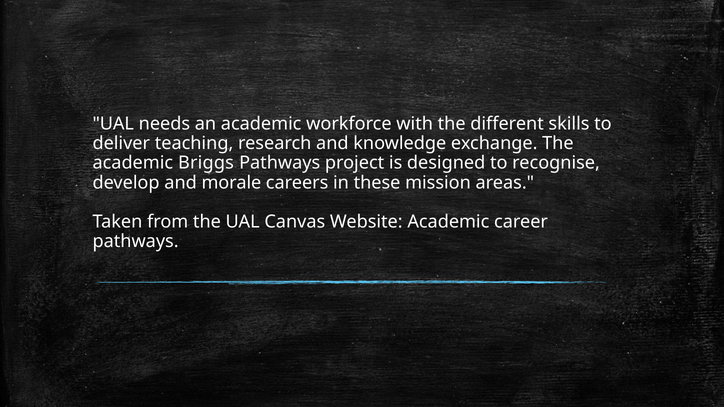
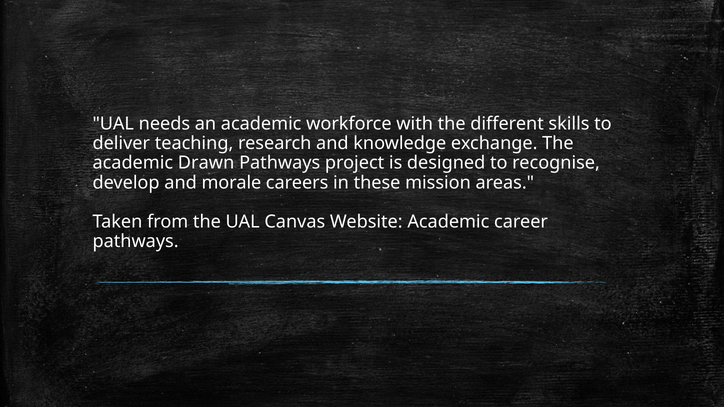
Briggs: Briggs -> Drawn (206, 163)
